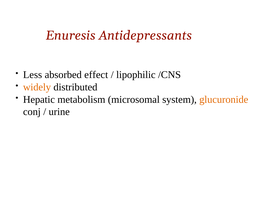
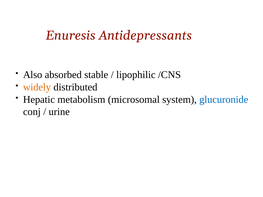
Less: Less -> Also (33, 75)
effect: effect -> stable (96, 75)
glucuronide colour: orange -> blue (224, 100)
